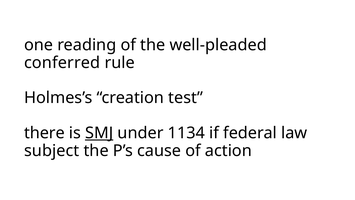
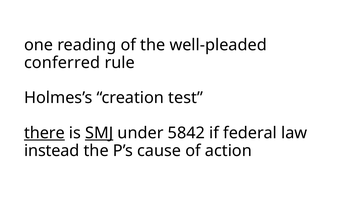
there underline: none -> present (44, 133)
1134: 1134 -> 5842 (186, 133)
subject: subject -> instead (52, 150)
